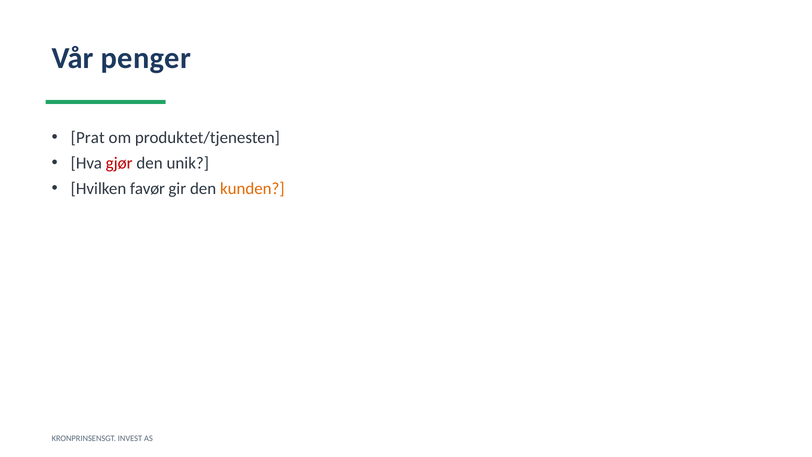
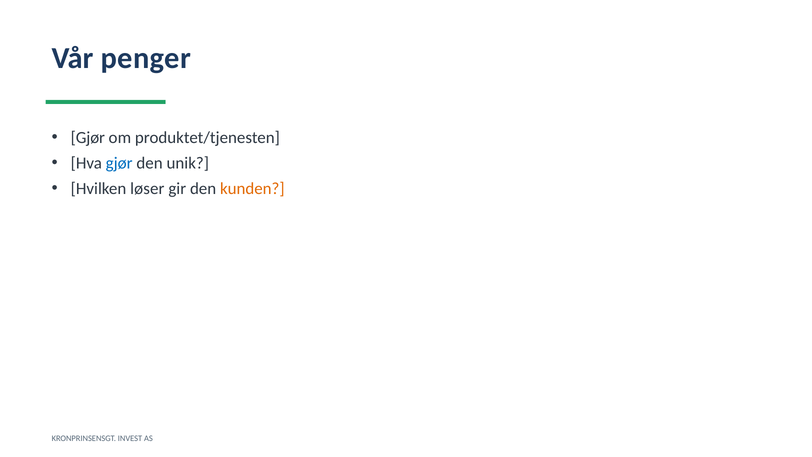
Prat: Prat -> Gjør (88, 138)
gjør colour: red -> blue (119, 163)
favør: favør -> løser (147, 188)
